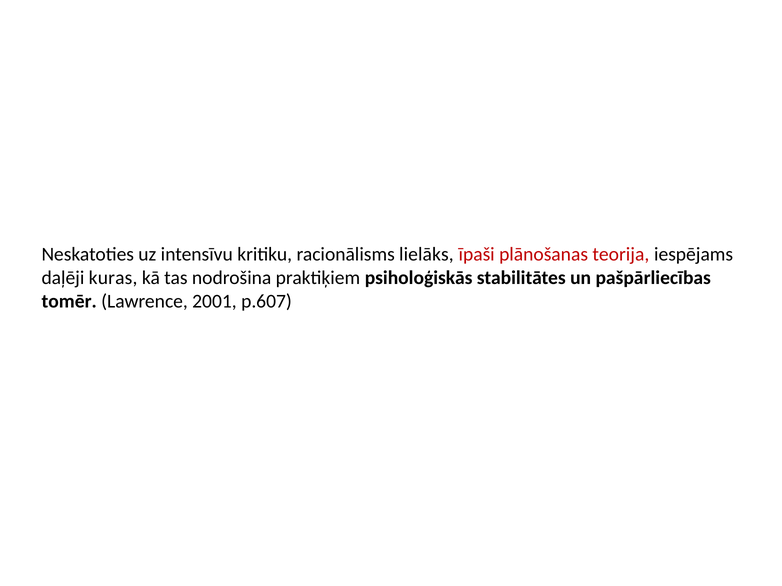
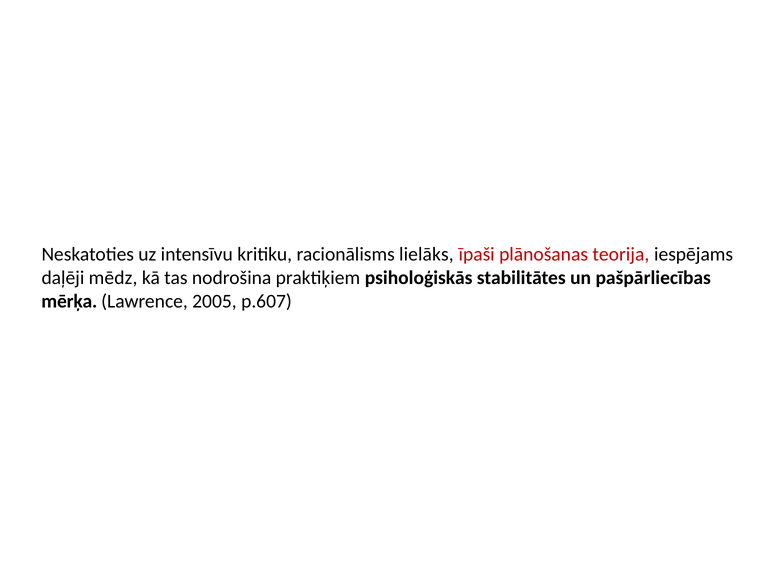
kuras: kuras -> mēdz (113, 278)
tomēr: tomēr -> mērķa (69, 302)
2001: 2001 -> 2005 (214, 302)
